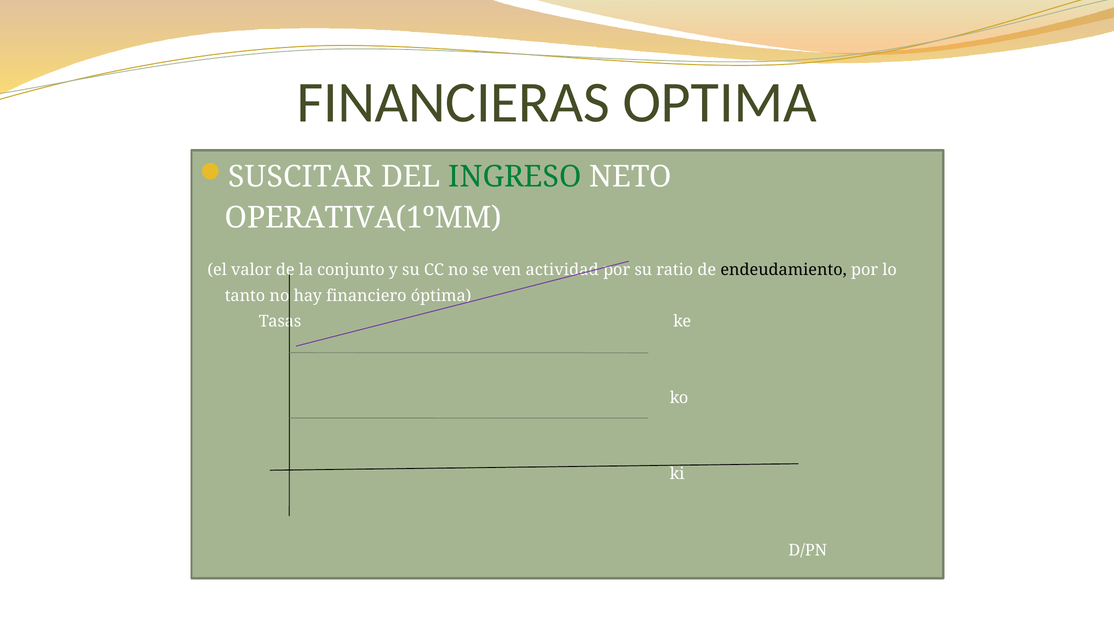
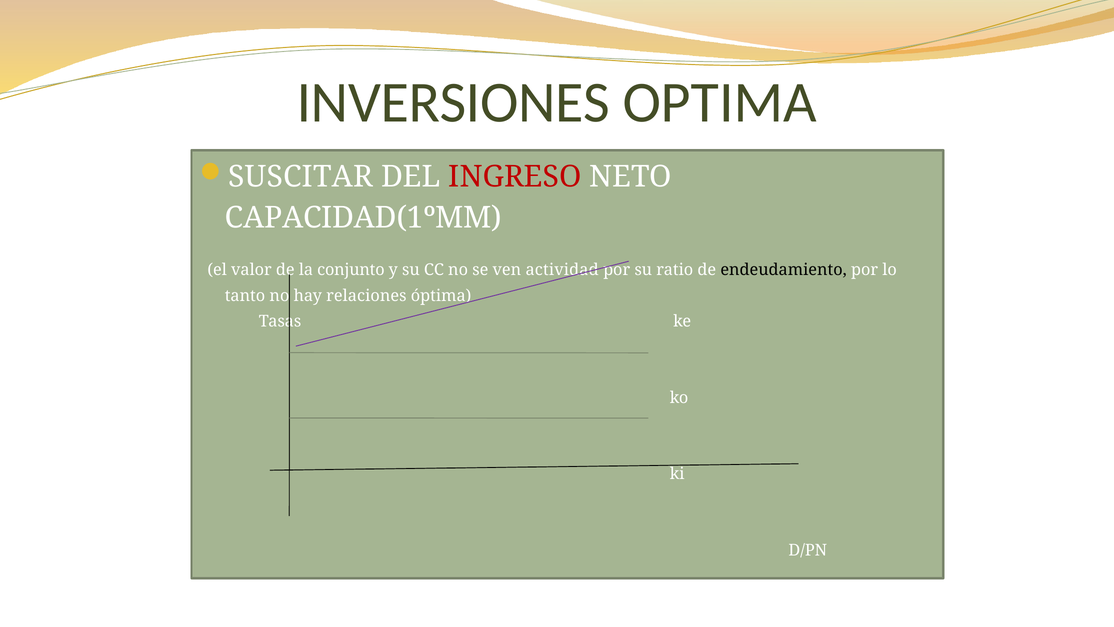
FINANCIERAS: FINANCIERAS -> INVERSIONES (453, 102)
INGRESO colour: green -> red (515, 177)
OPERATIVA(1ºMM: OPERATIVA(1ºMM -> CAPACIDAD(1ºMM (363, 218)
financiero: financiero -> relaciones (366, 296)
